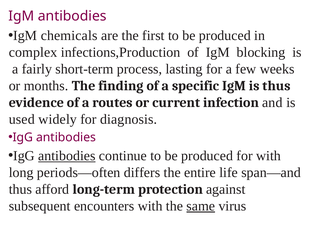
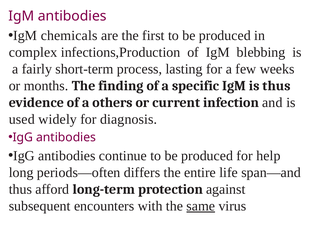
blocking: blocking -> blebbing (261, 52)
routes: routes -> others (113, 102)
antibodies underline: present -> none (67, 156)
for with: with -> help (268, 156)
